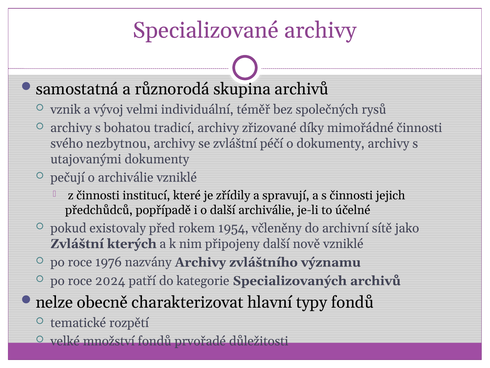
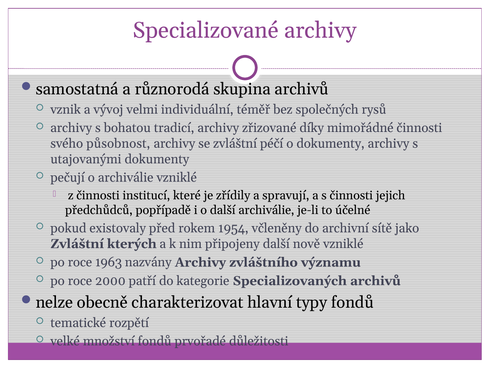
nezbytnou: nezbytnou -> působnost (118, 143)
1976: 1976 -> 1963 (109, 262)
2024: 2024 -> 2000 (110, 281)
